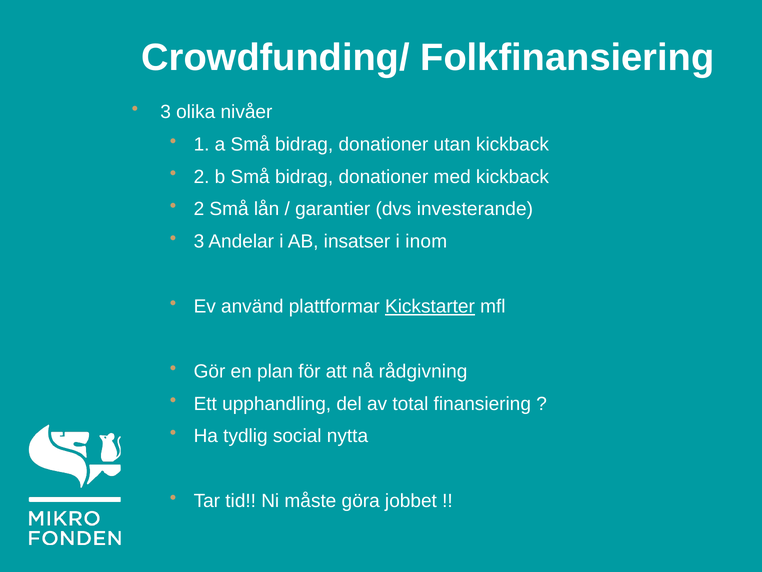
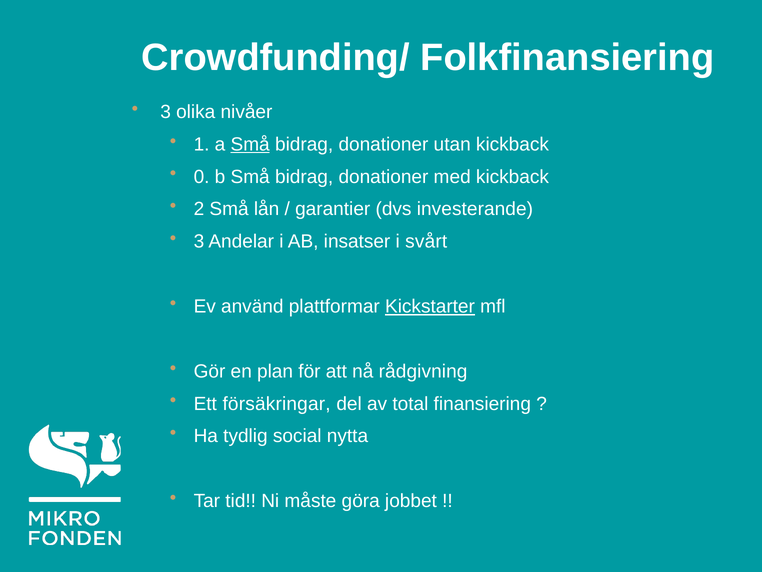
Små underline: none -> present (250, 144)
2: 2 -> 0 (202, 177)
inom: inom -> svårt (426, 241)
upphandling: upphandling -> försäkringar (277, 403)
